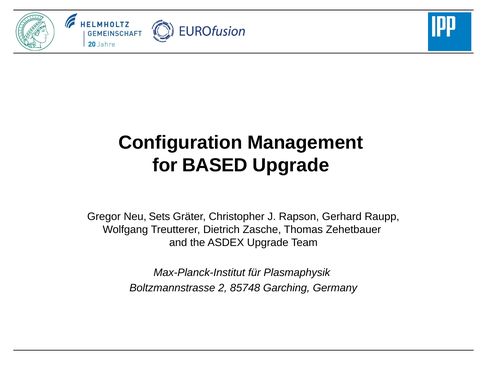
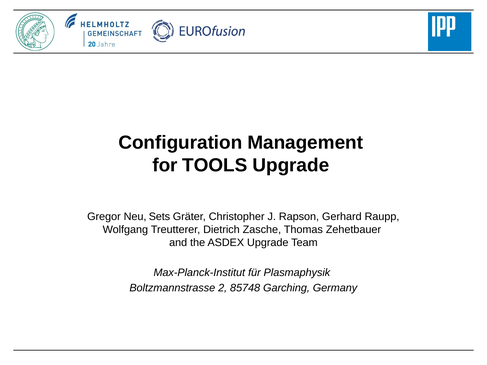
BASED: BASED -> TOOLS (215, 165)
